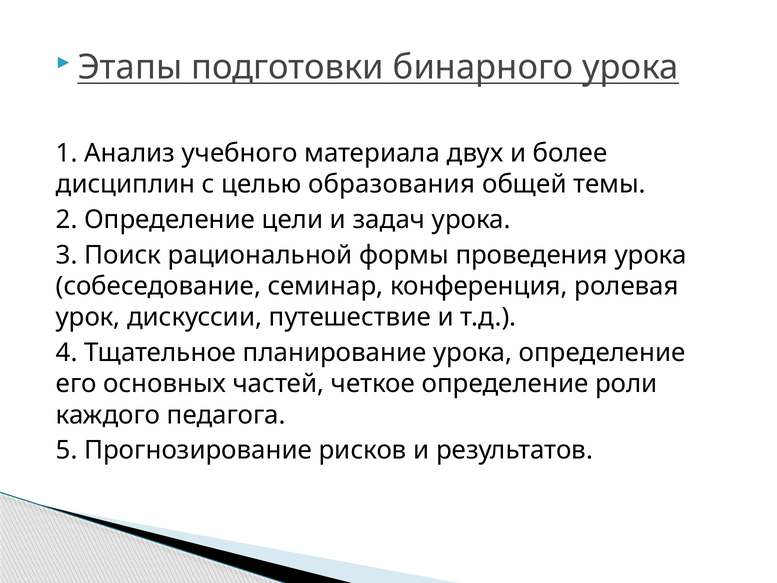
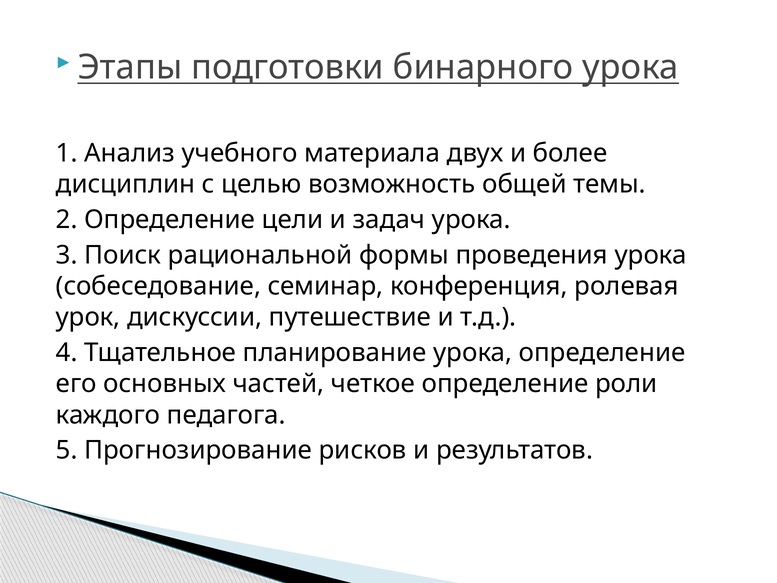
образования: образования -> возможность (392, 184)
